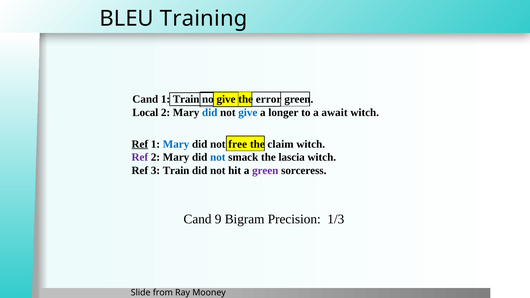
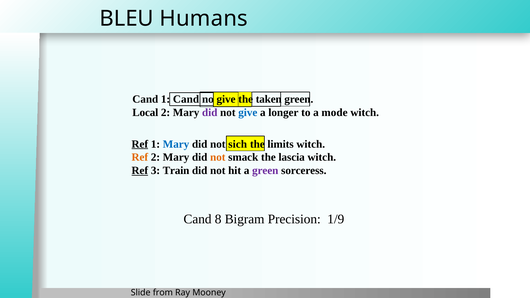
Training: Training -> Humans (204, 19)
1 Train: Train -> Cand (186, 99)
error: error -> taken (269, 99)
did colour: blue -> purple (210, 113)
await: await -> mode (335, 113)
free: free -> sich (238, 144)
claim: claim -> limits (281, 144)
Ref colour: purple -> orange (140, 157)
not colour: blue -> orange (218, 157)
Ref underline: none -> present (140, 171)
9: 9 -> 8 (218, 219)
1/3: 1/3 -> 1/9 (336, 219)
